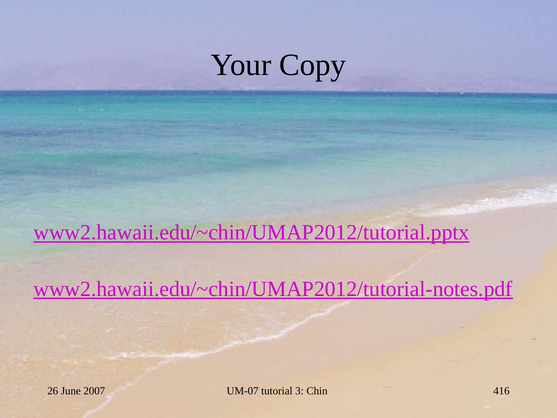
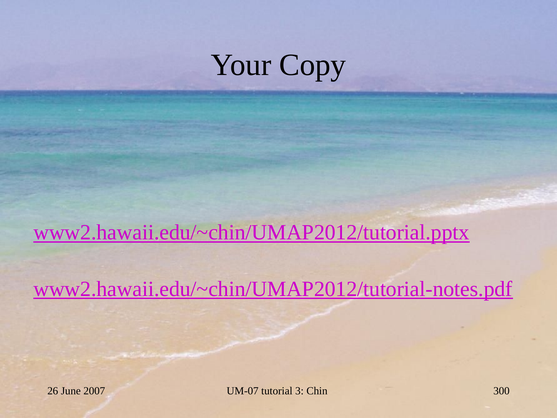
416: 416 -> 300 (502, 391)
